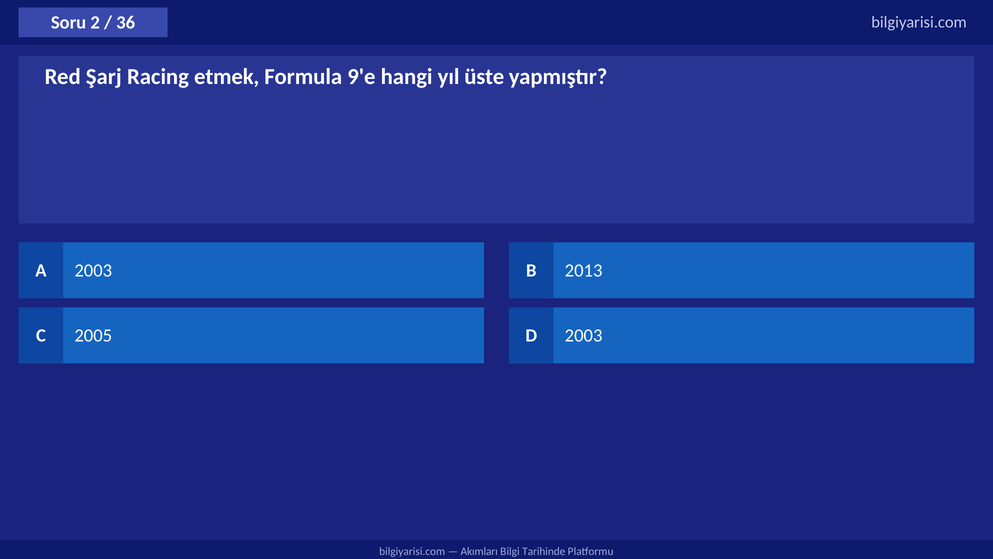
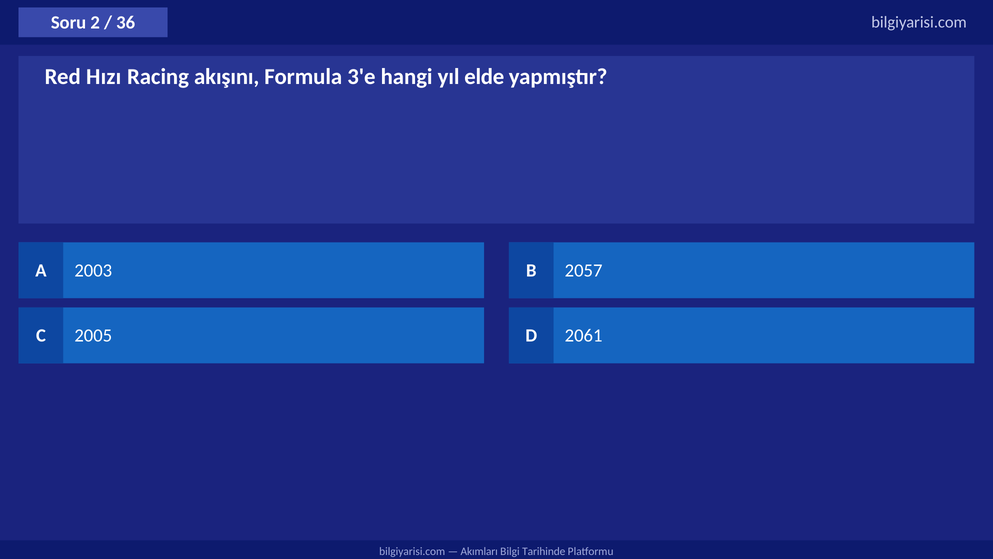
Şarj: Şarj -> Hızı (104, 76)
etmek: etmek -> akışını (227, 76)
9'e: 9'e -> 3'e (361, 76)
üste: üste -> elde (484, 76)
2013: 2013 -> 2057 (584, 270)
D 2003: 2003 -> 2061 (584, 335)
